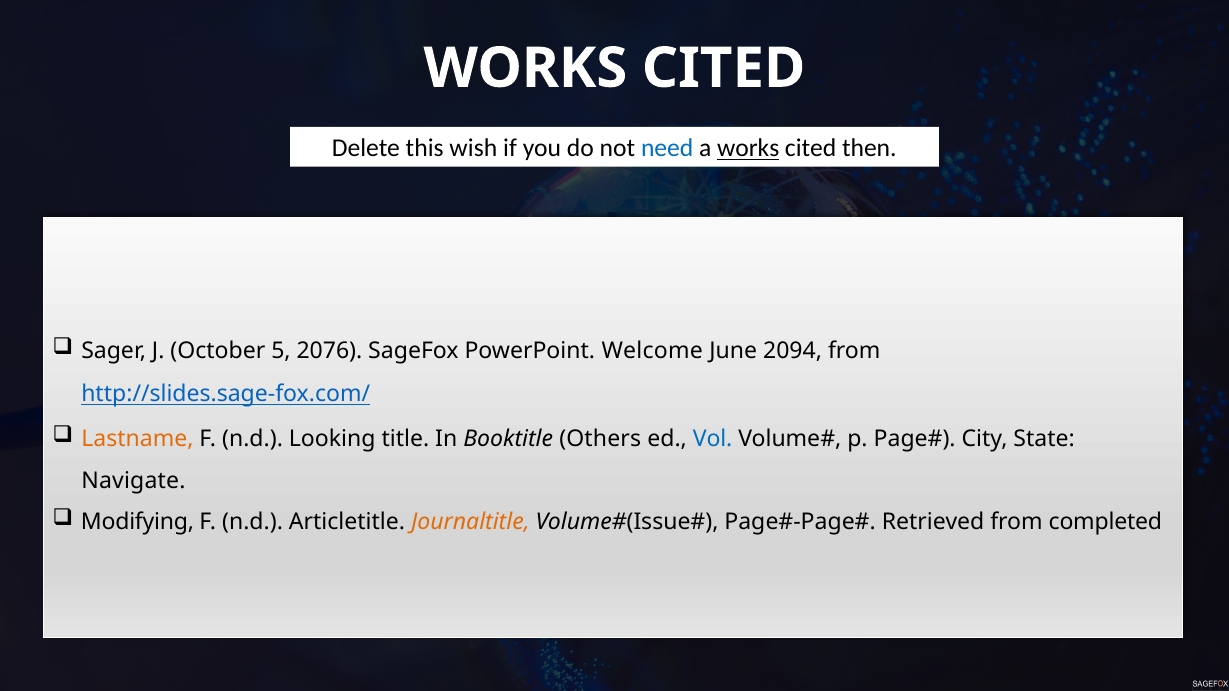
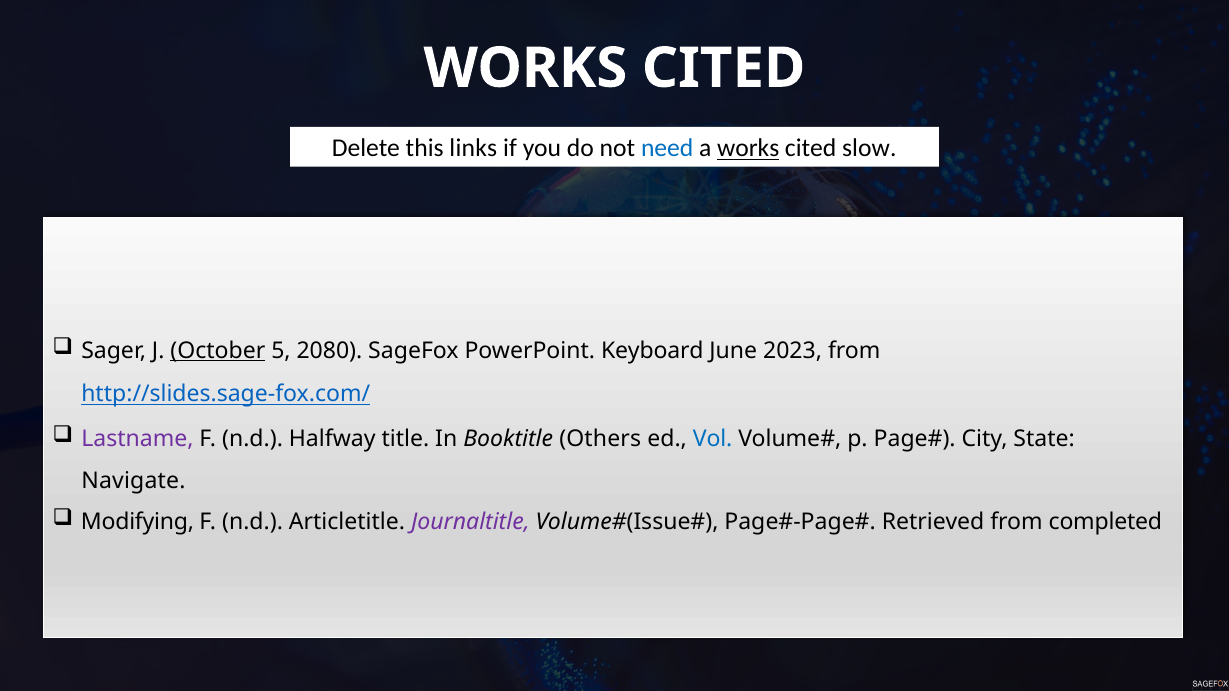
wish: wish -> links (473, 149)
then: then -> slow (869, 149)
October underline: none -> present (218, 351)
2076: 2076 -> 2080 (329, 351)
Welcome: Welcome -> Keyboard (652, 351)
2094: 2094 -> 2023 (793, 351)
Lastname colour: orange -> purple (137, 439)
Looking: Looking -> Halfway (332, 439)
Journaltitle colour: orange -> purple (470, 522)
